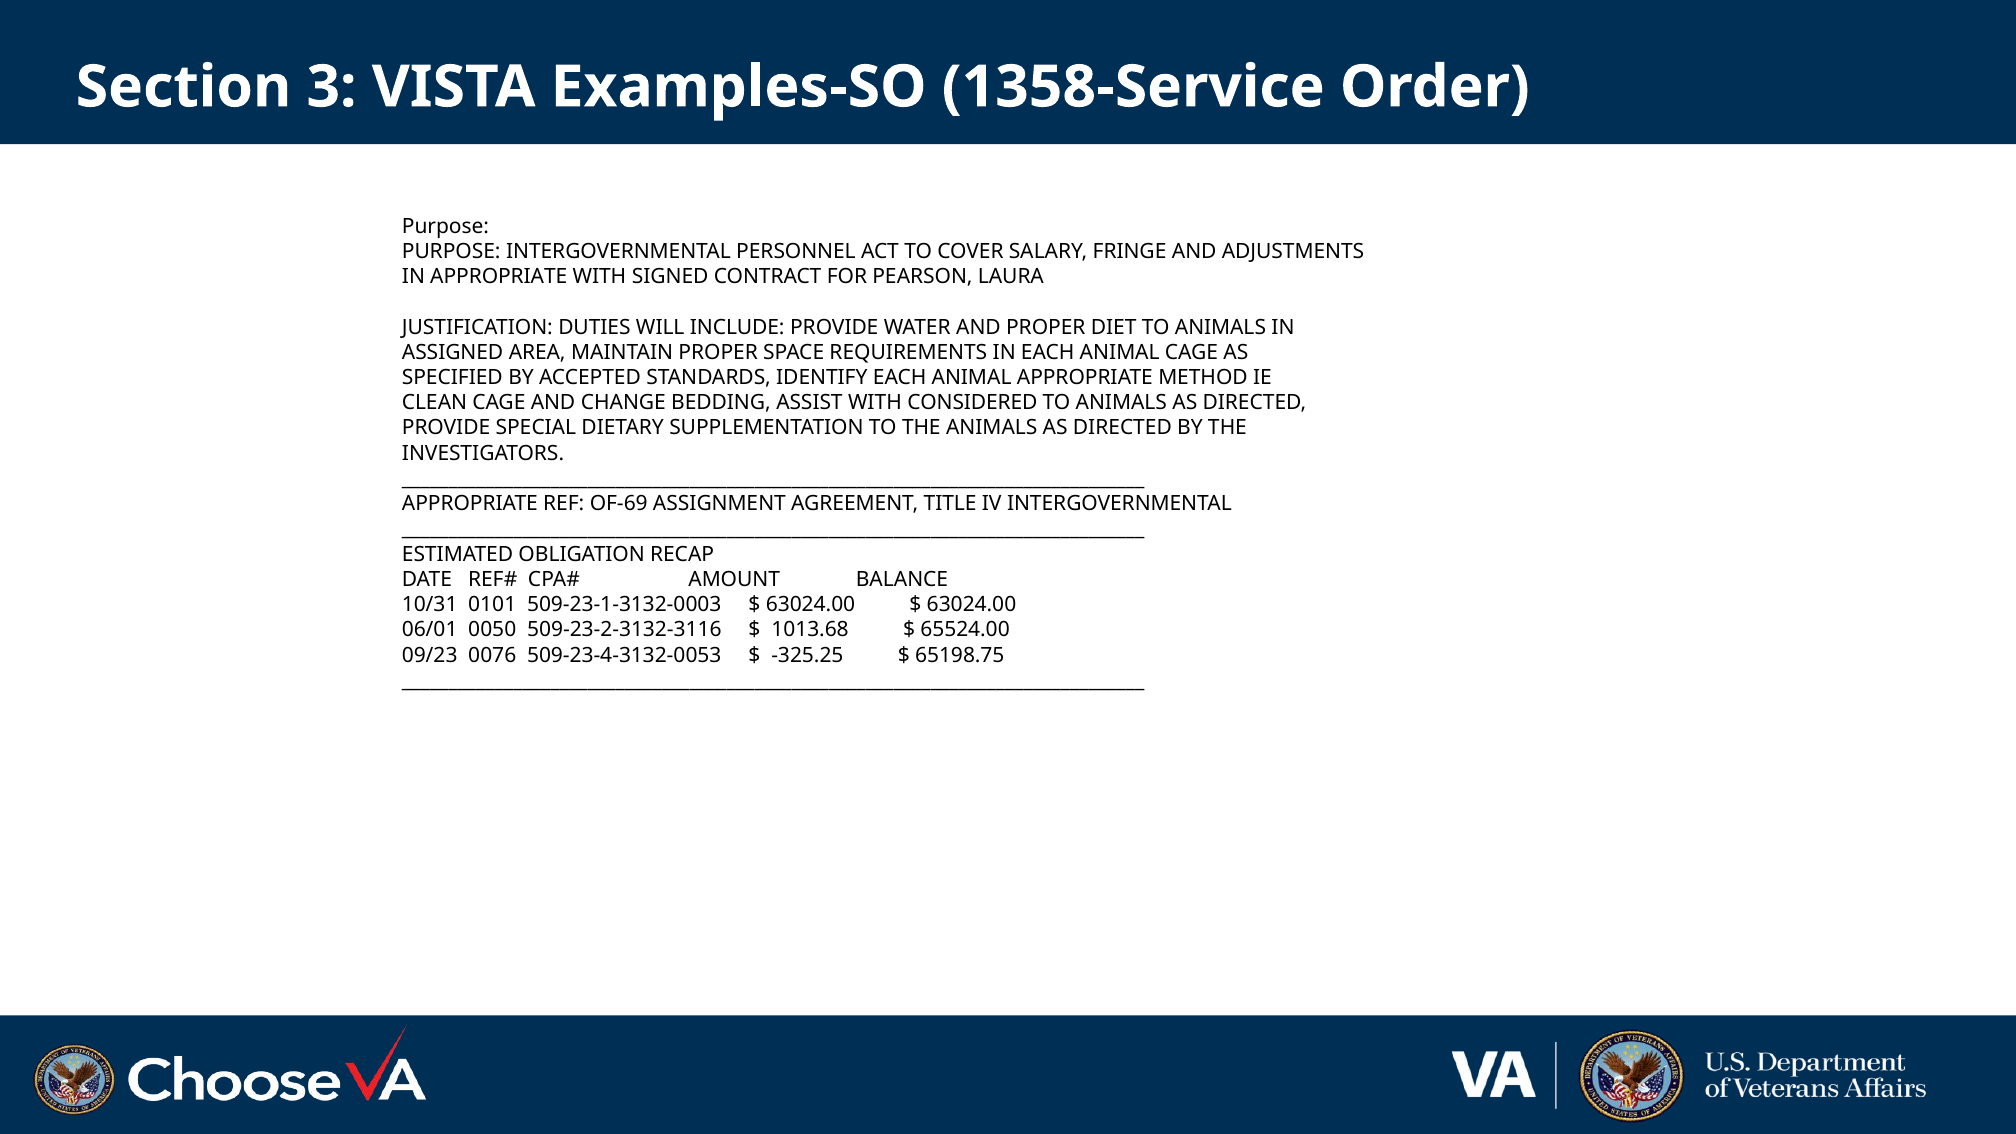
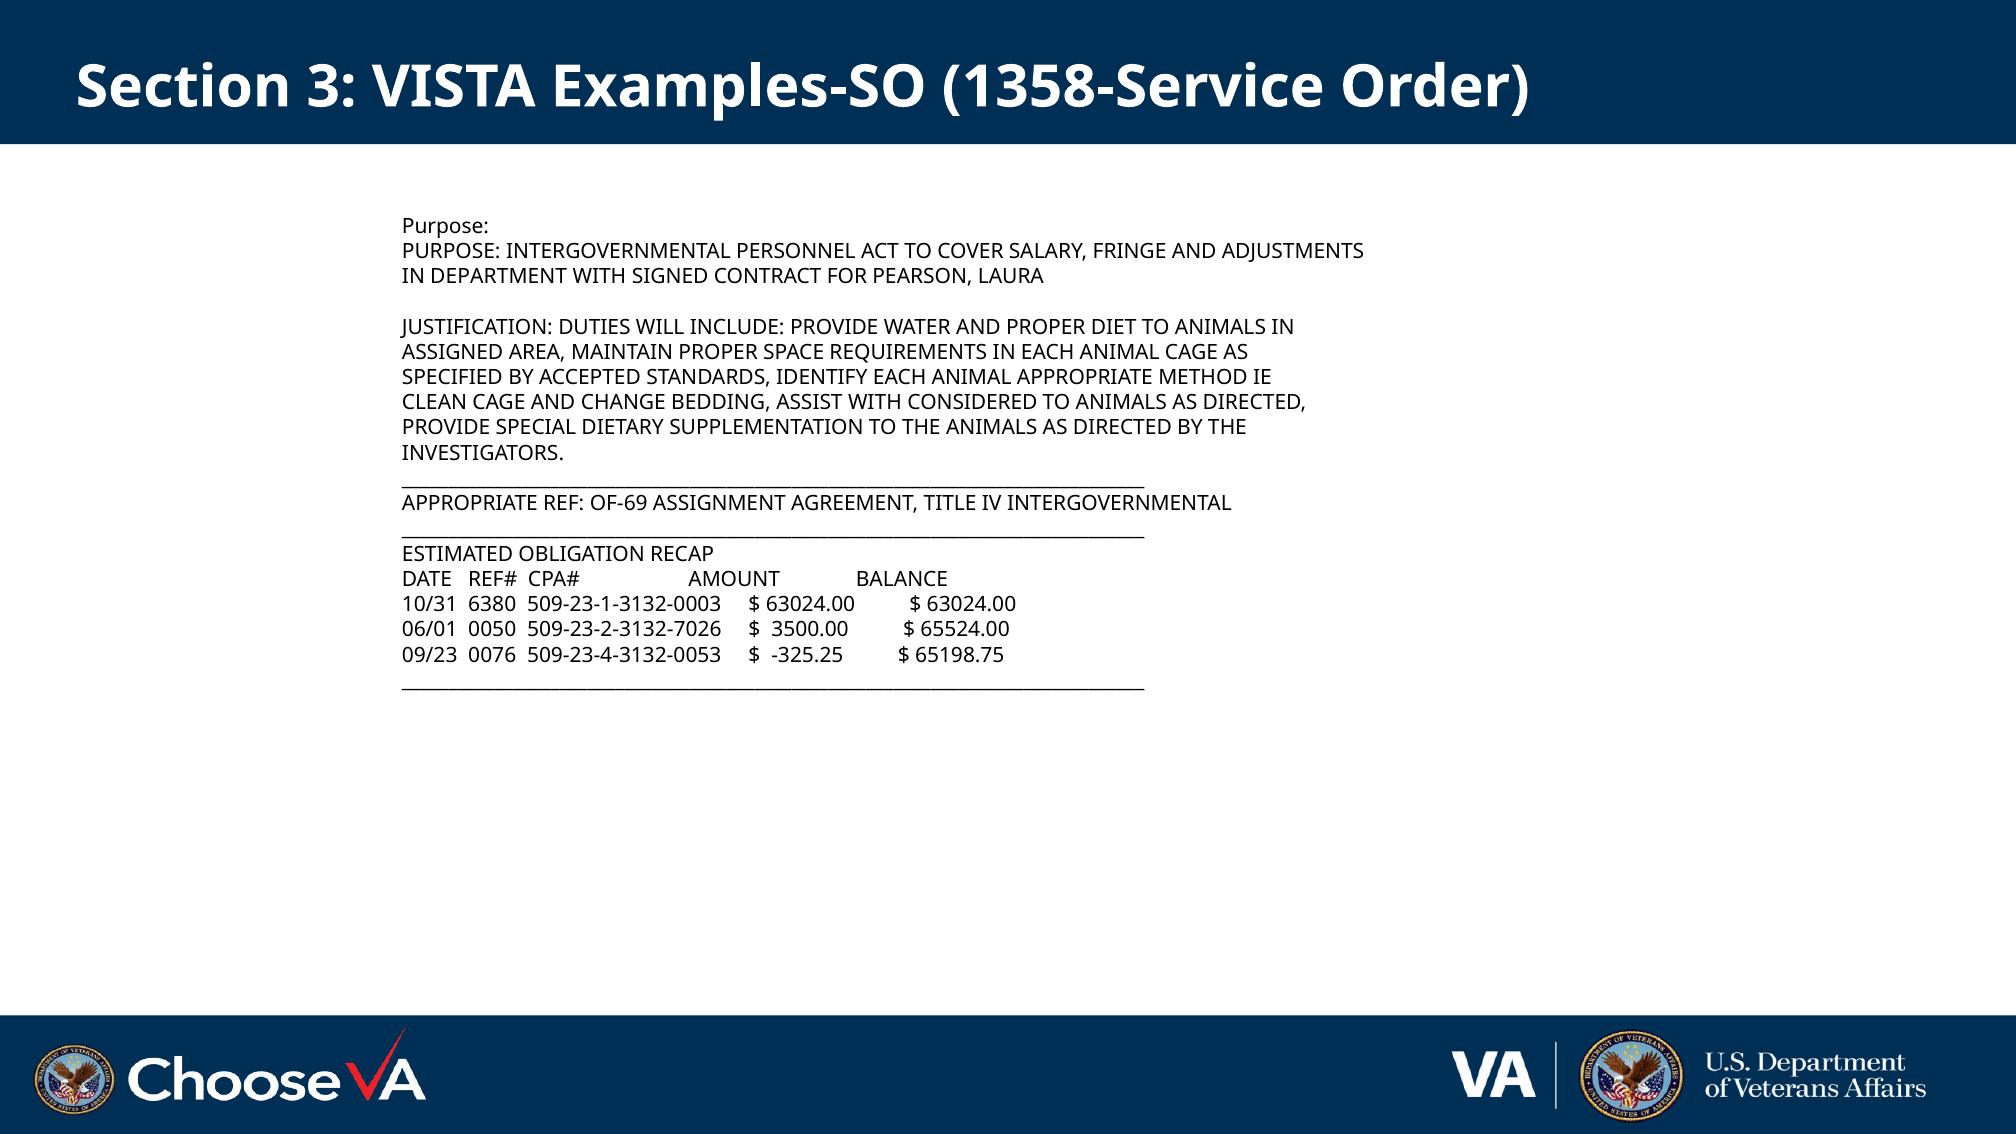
IN APPROPRIATE: APPROPRIATE -> DEPARTMENT (499, 277)
0101: 0101 -> 6380 (492, 605)
509-23-2-3132-3116: 509-23-2-3132-3116 -> 509-23-2-3132-7026 (624, 630)
1013.68: 1013.68 -> 3500.00 (810, 630)
